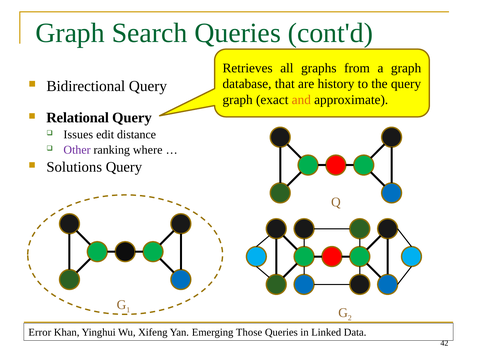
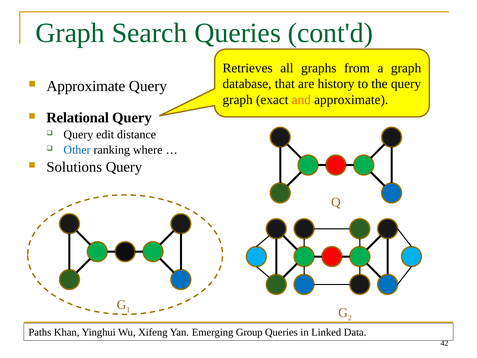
Bidirectional: Bidirectional -> Approximate (86, 86)
Issues: Issues -> Query (78, 134)
Other colour: purple -> blue (77, 150)
Error: Error -> Paths (40, 332)
Those: Those -> Group (249, 332)
